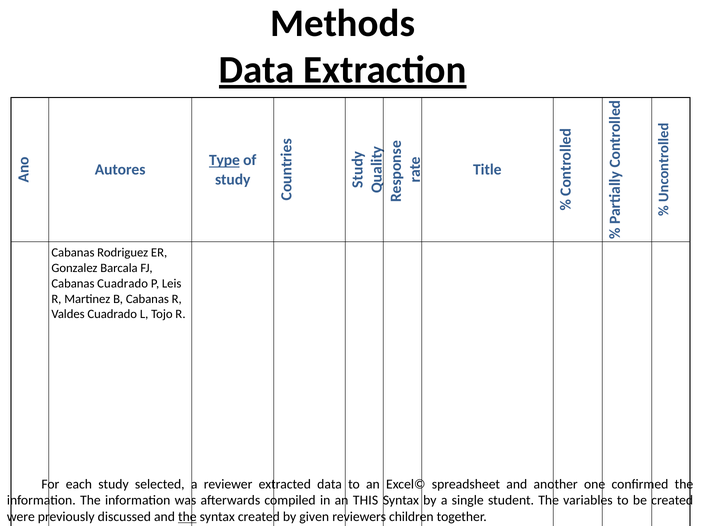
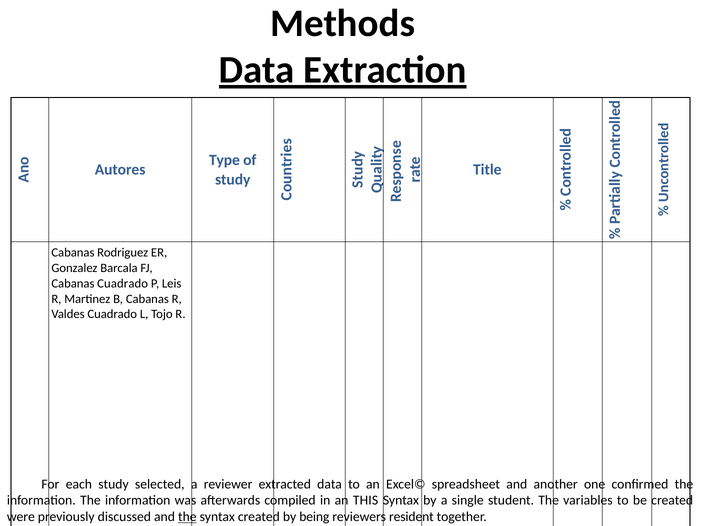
Type underline: present -> none (224, 160)
given: given -> being (314, 517)
reviewers children: children -> resident (411, 517)
